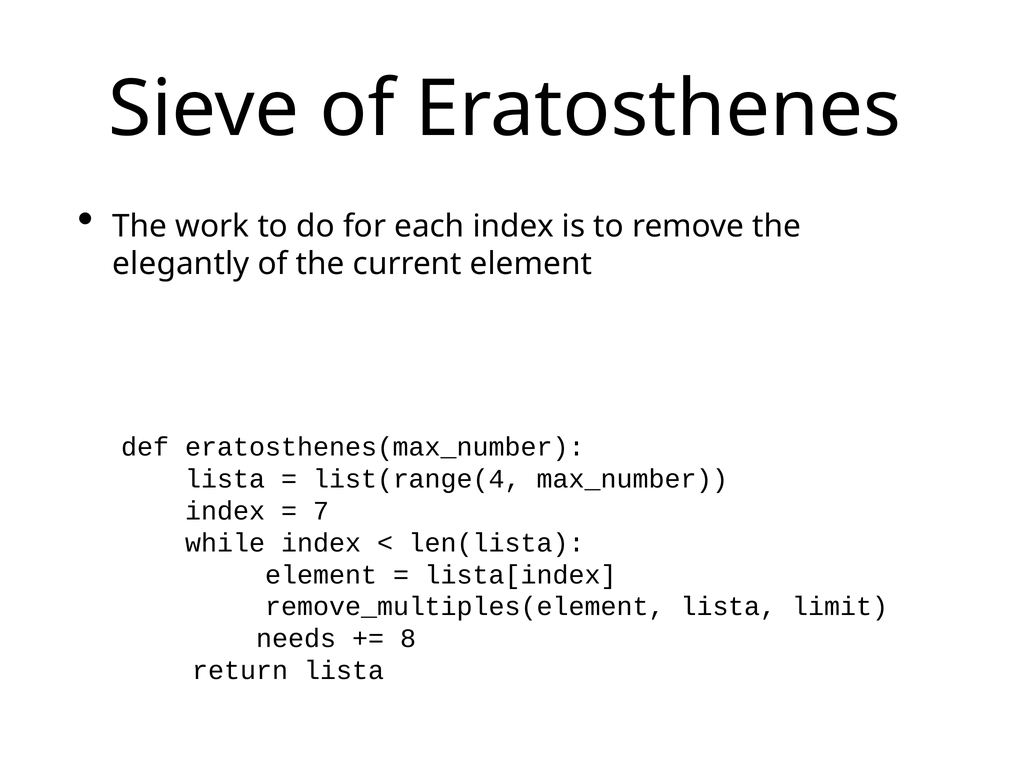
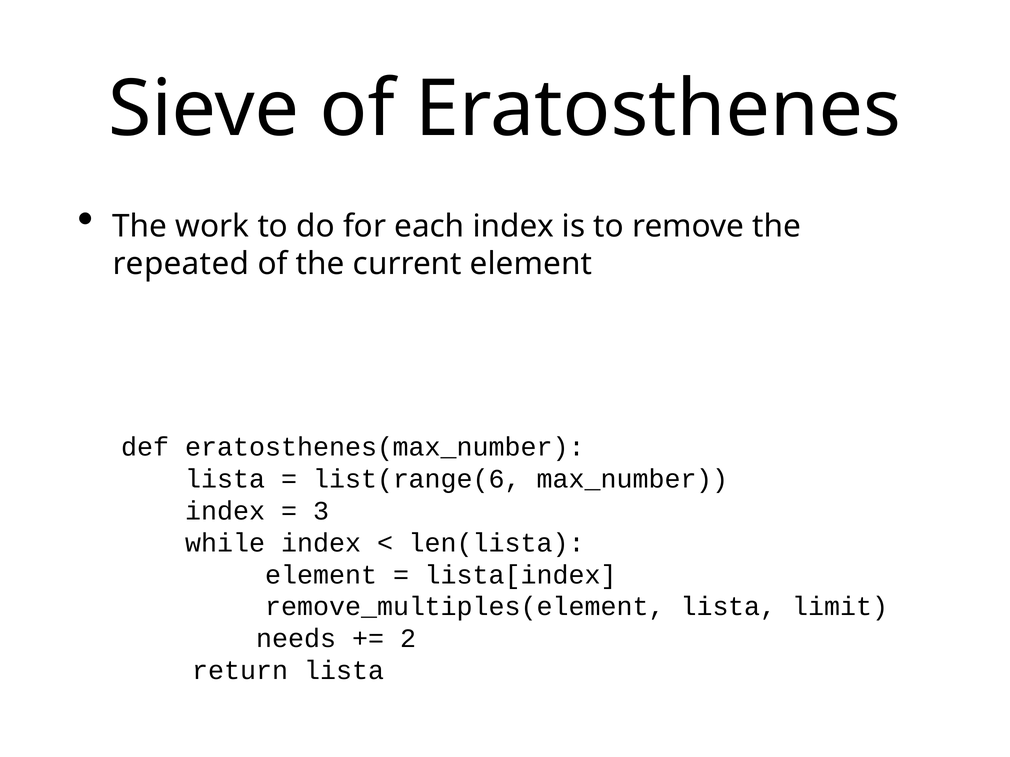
elegantly: elegantly -> repeated (181, 264)
list(range(4: list(range(4 -> list(range(6 (417, 479)
7: 7 -> 3 (321, 511)
8: 8 -> 2 (408, 639)
